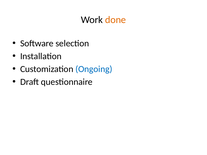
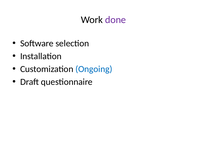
done colour: orange -> purple (116, 20)
